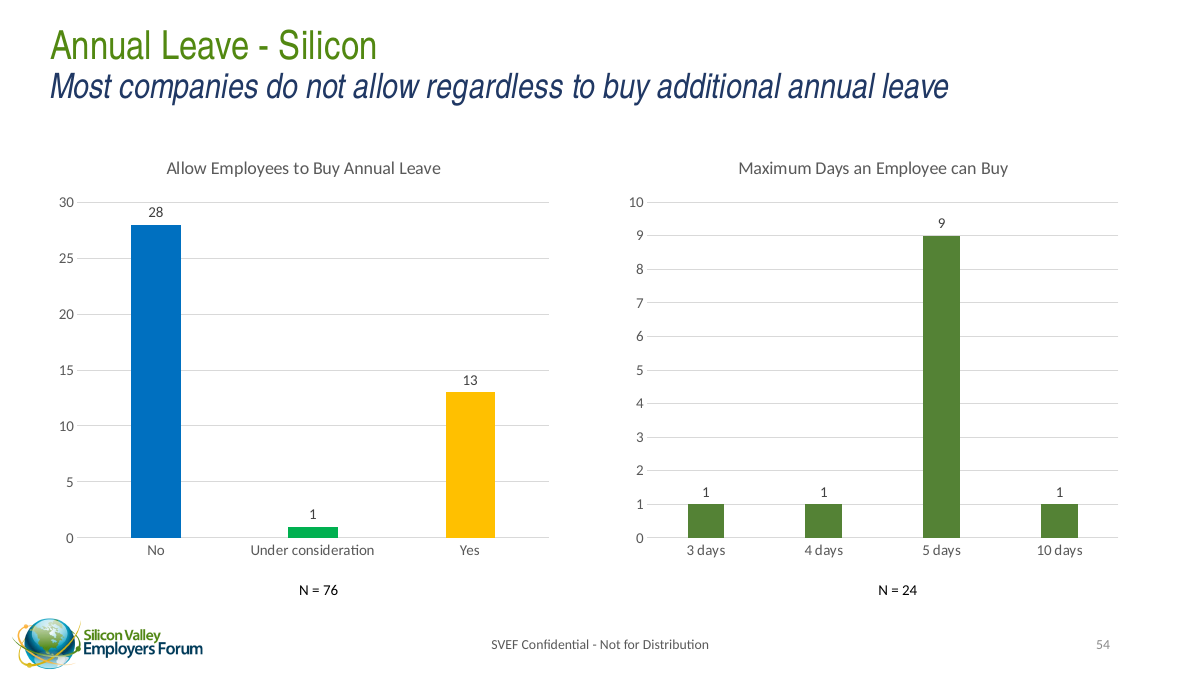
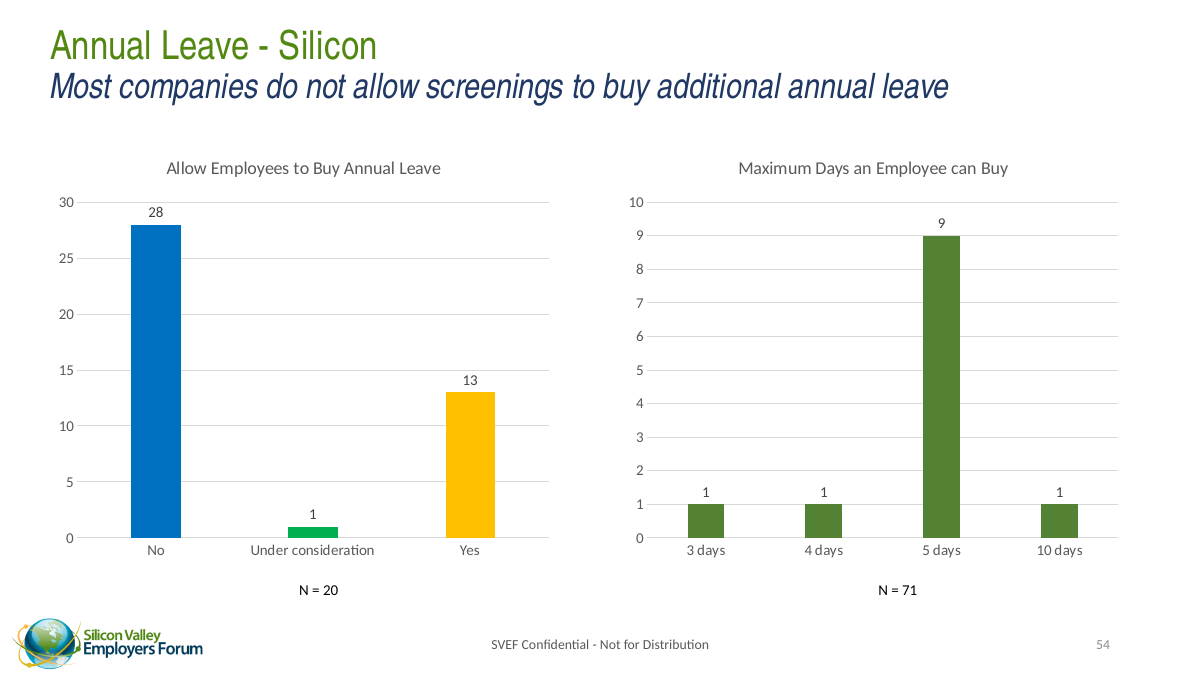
regardless: regardless -> screenings (495, 87)
76: 76 -> 20 (331, 590)
24: 24 -> 71 (910, 590)
